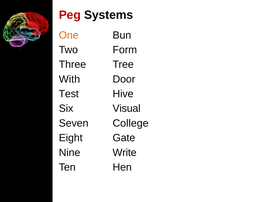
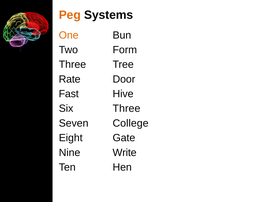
Peg colour: red -> orange (70, 15)
With: With -> Rate (70, 79)
Test: Test -> Fast (69, 94)
Six Visual: Visual -> Three (126, 108)
